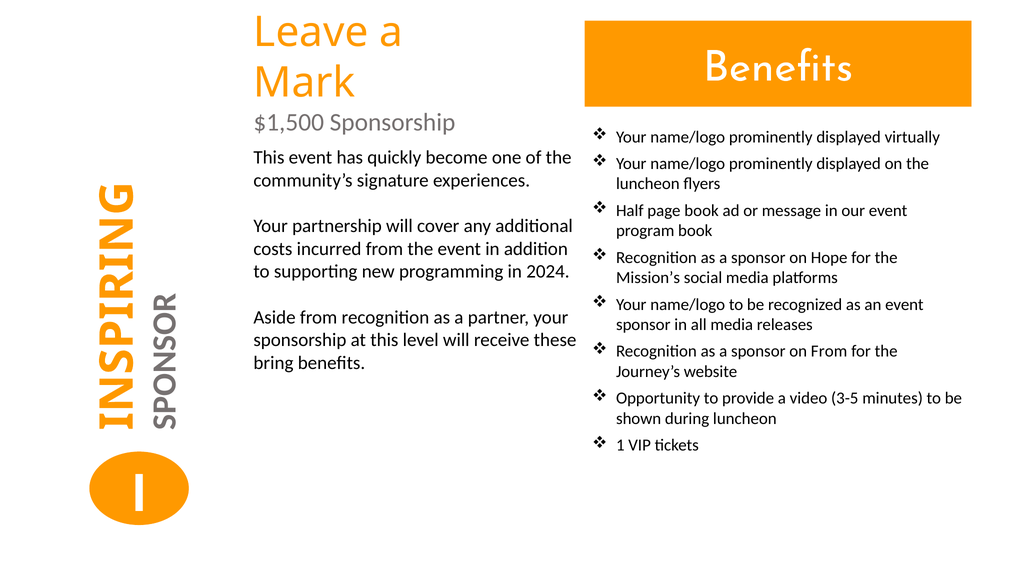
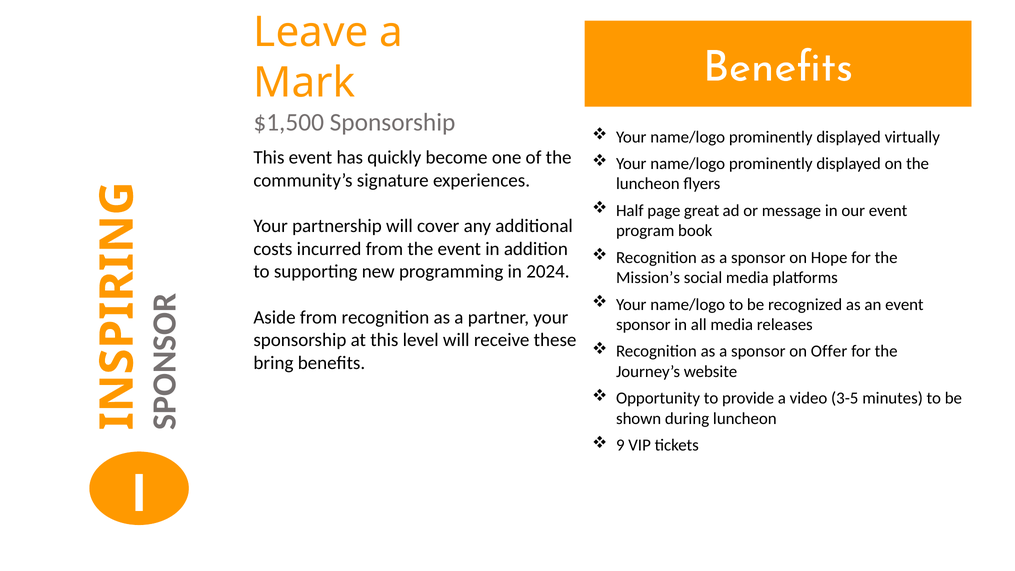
page book: book -> great (702, 211)
on From: From -> Offer (829, 351)
1: 1 -> 9 (620, 445)
